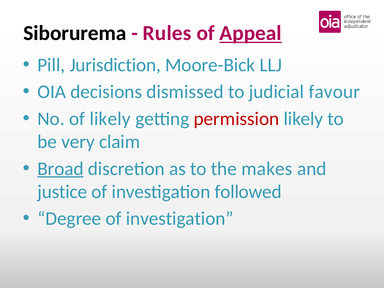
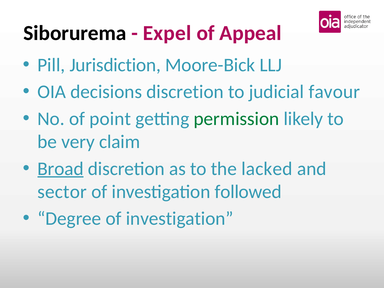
Rules: Rules -> Expel (167, 33)
Appeal underline: present -> none (251, 33)
decisions dismissed: dismissed -> discretion (185, 92)
of likely: likely -> point (110, 119)
permission colour: red -> green (236, 119)
makes: makes -> lacked (267, 169)
justice: justice -> sector (62, 192)
